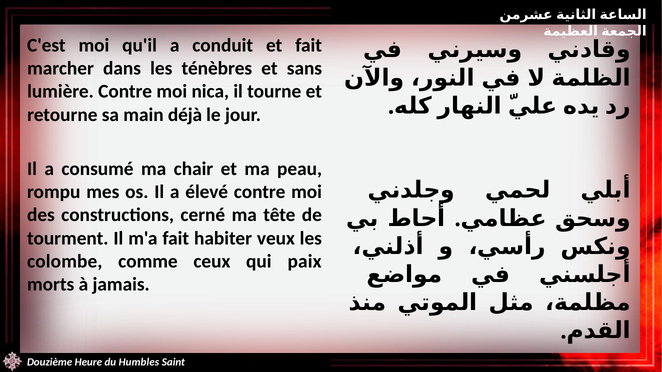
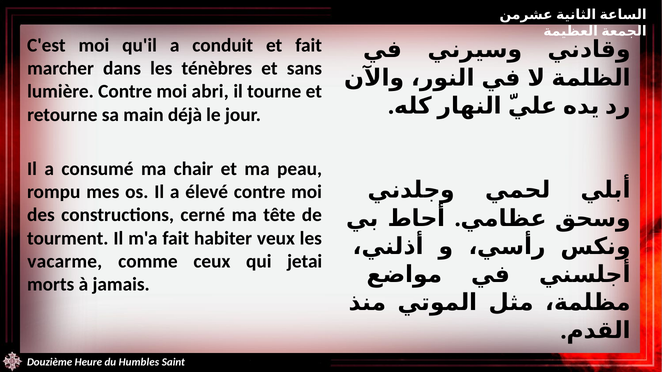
nica: nica -> abri (210, 92)
colombe: colombe -> vacarme (65, 262)
paix: paix -> jetai (305, 262)
